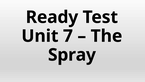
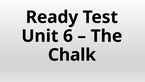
7: 7 -> 6 (68, 36)
Spray: Spray -> Chalk (72, 55)
